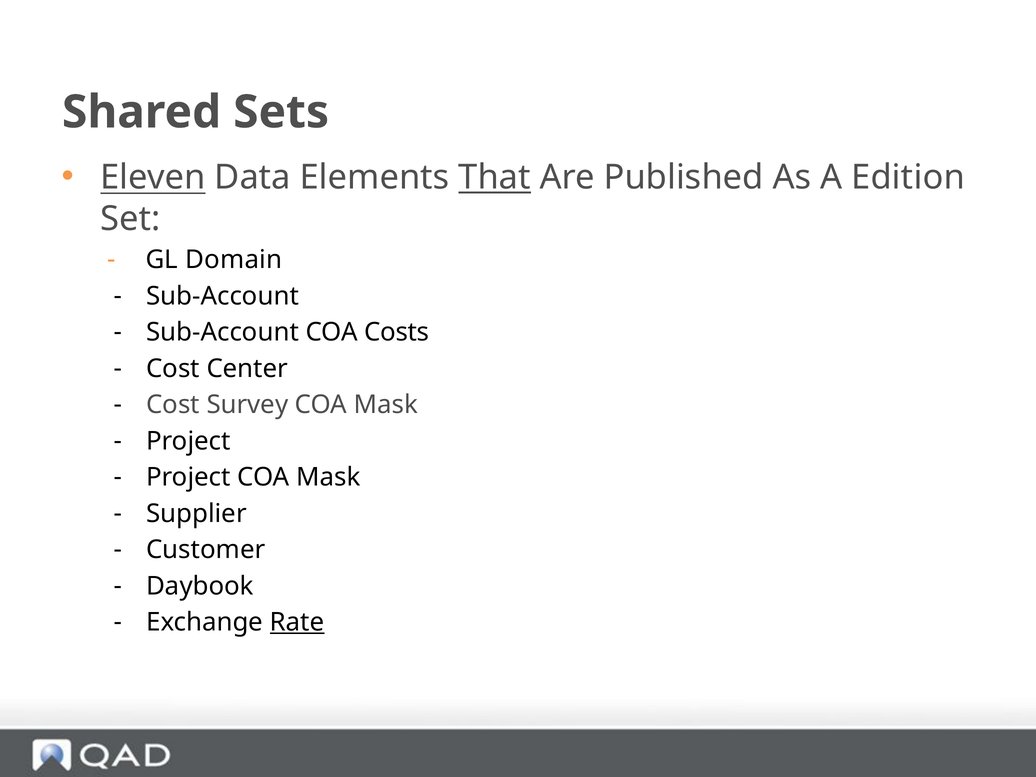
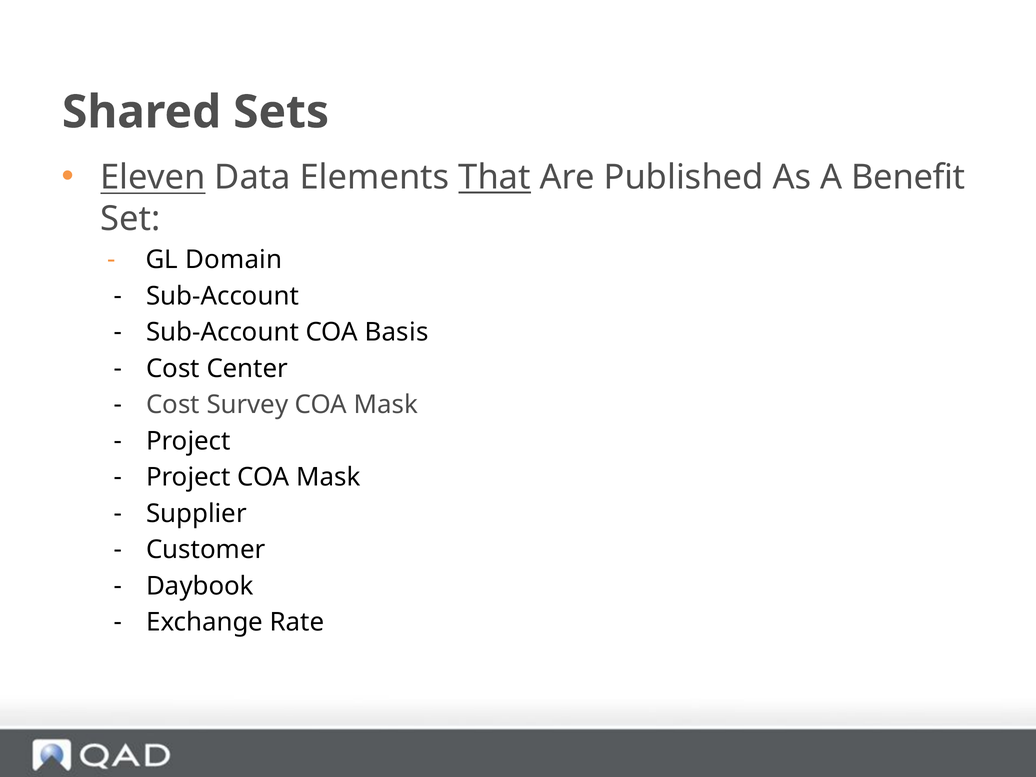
Edition: Edition -> Benefit (908, 177)
Costs: Costs -> Basis (396, 332)
Rate underline: present -> none (297, 622)
